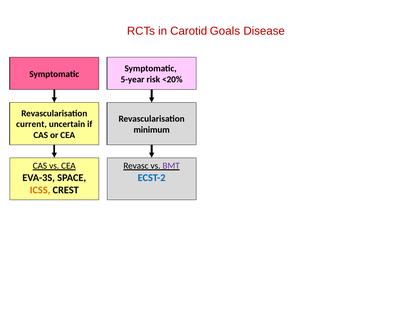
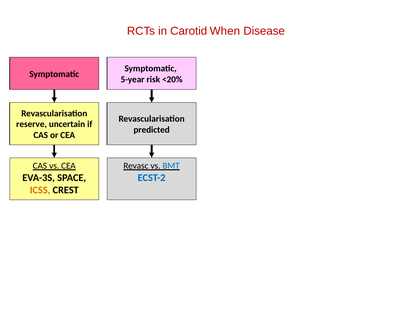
Goals: Goals -> When (225, 31)
current: current -> reserve (32, 124)
minimum: minimum -> predicted (152, 130)
BMT colour: purple -> blue (171, 166)
